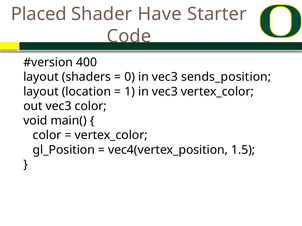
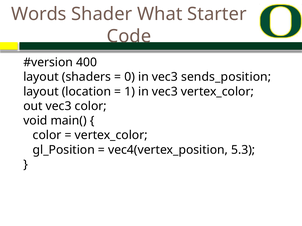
Placed: Placed -> Words (39, 14)
Have: Have -> What (160, 14)
1.5: 1.5 -> 5.3 (243, 150)
